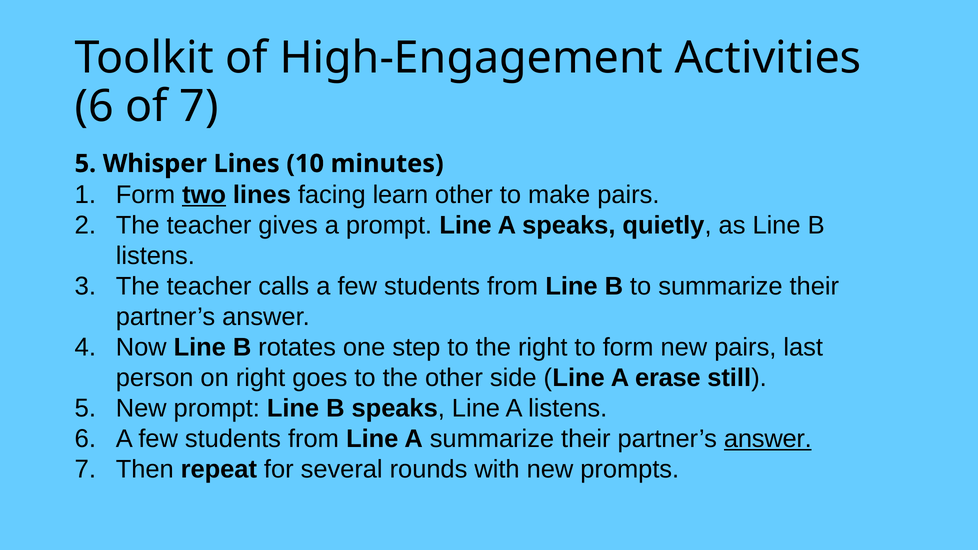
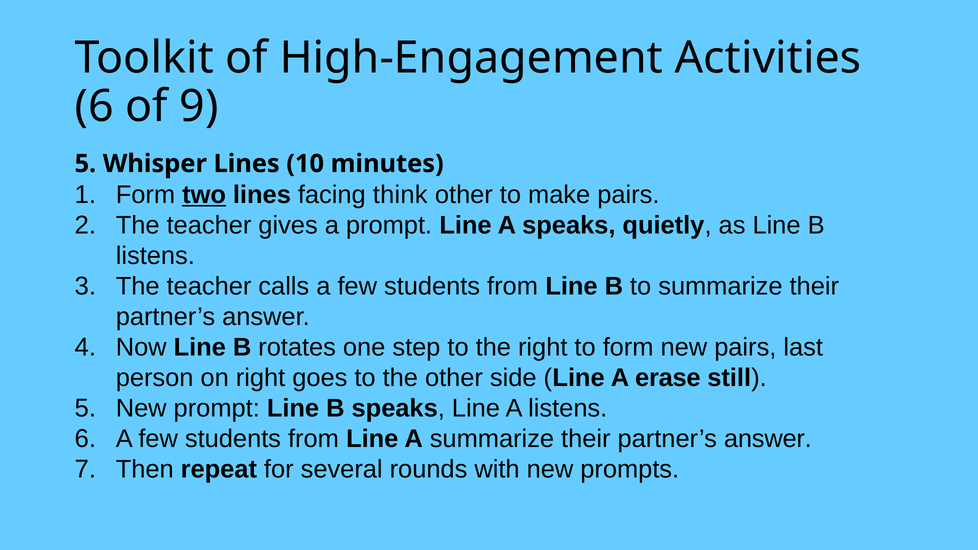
of 7: 7 -> 9 (199, 106)
learn: learn -> think (400, 195)
answer underline: present -> none (768, 439)
